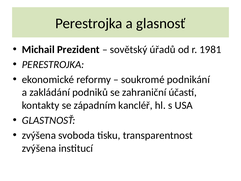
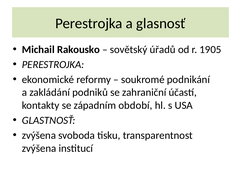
Prezident: Prezident -> Rakousko (78, 49)
1981: 1981 -> 1905 (210, 49)
kancléř: kancléř -> období (135, 105)
